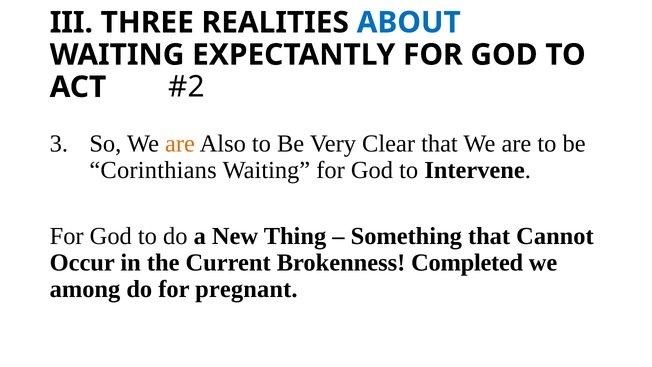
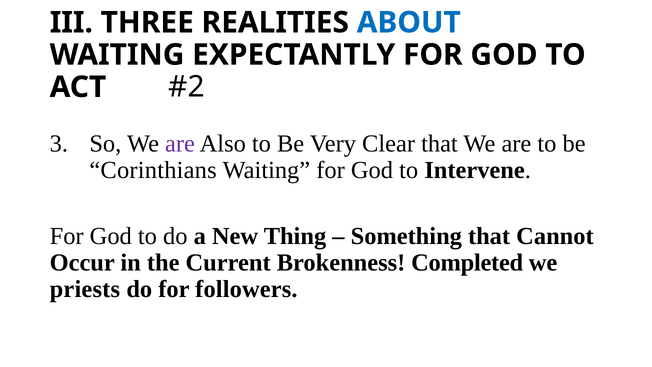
are colour: orange -> purple (180, 143)
among: among -> priests (85, 289)
pregnant: pregnant -> followers (246, 289)
